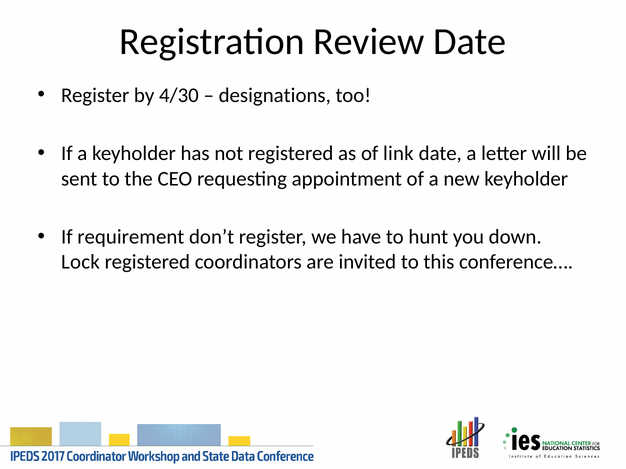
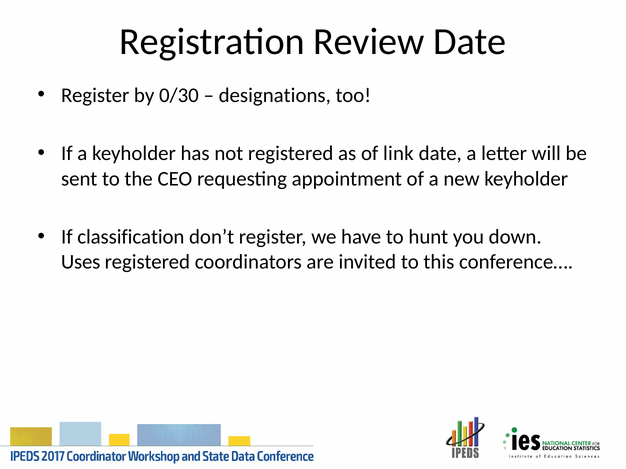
4/30: 4/30 -> 0/30 (179, 95)
requirement: requirement -> classification (131, 237)
Lock: Lock -> Uses (81, 262)
